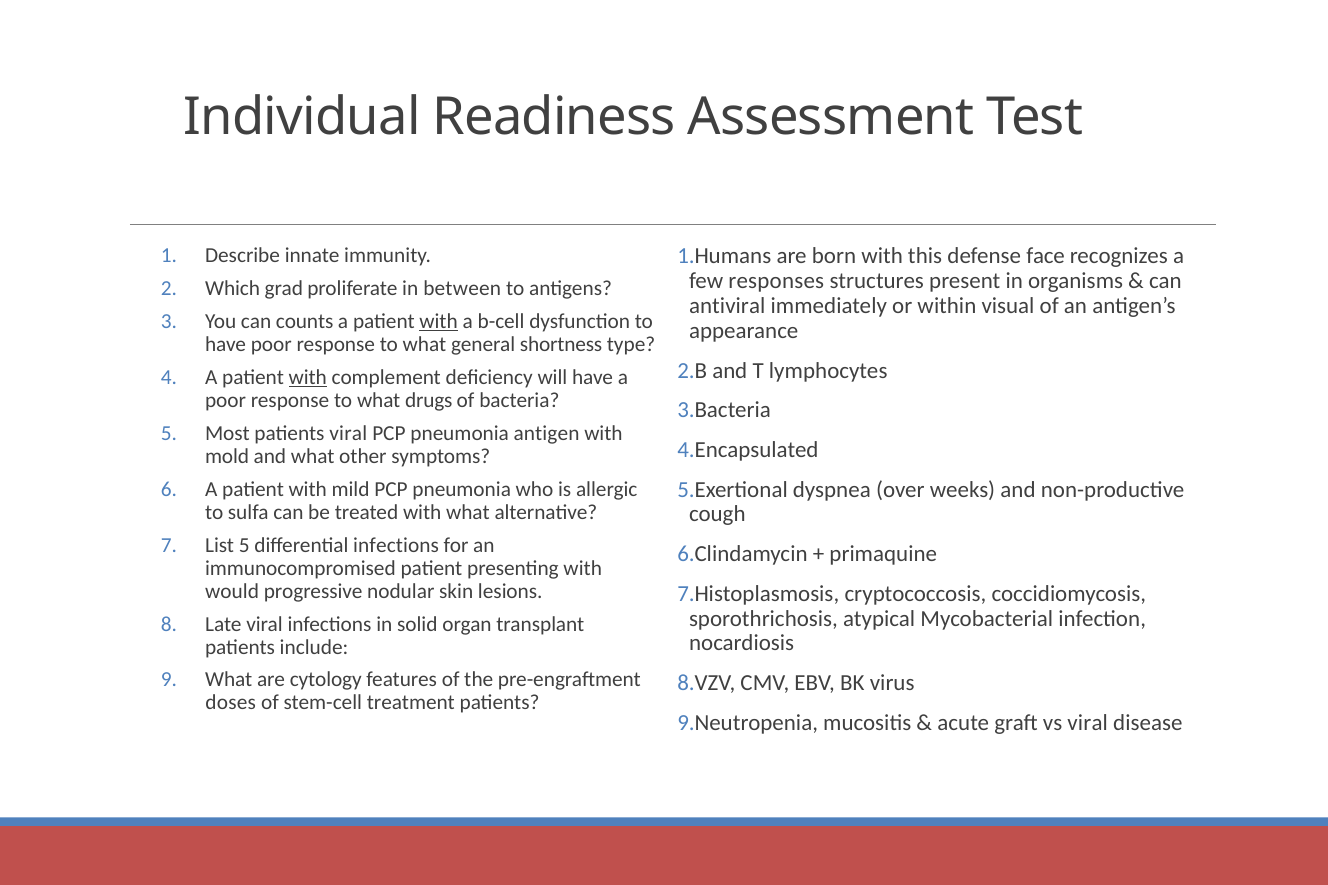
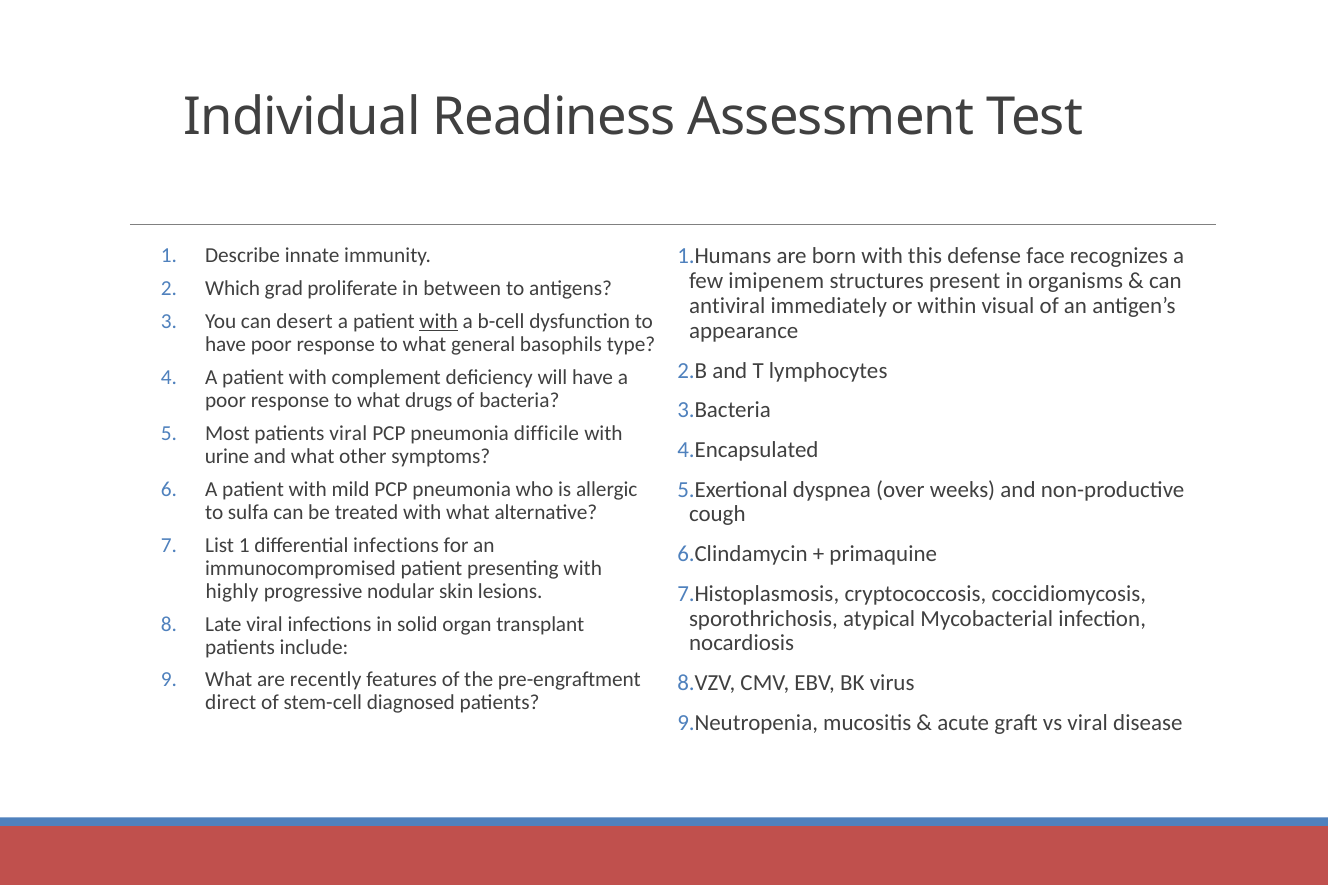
responses: responses -> imipenem (776, 281)
counts: counts -> desert (304, 321)
shortness: shortness -> basophils (561, 344)
with underline: present -> none (308, 377)
antigen: antigen -> difficile (546, 433)
mold: mold -> urine (227, 456)
List 5: 5 -> 1 (244, 545)
would: would -> highly (232, 591)
cytology: cytology -> recently (326, 680)
doses: doses -> direct (231, 703)
treatment: treatment -> diagnosed (411, 703)
